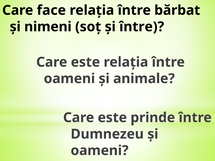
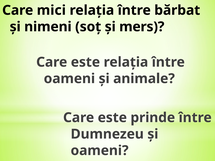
face: face -> mici (51, 10)
și între: între -> mers (142, 27)
